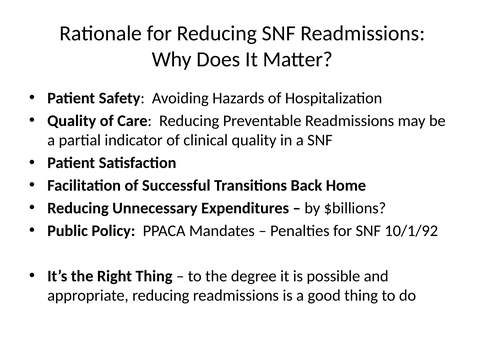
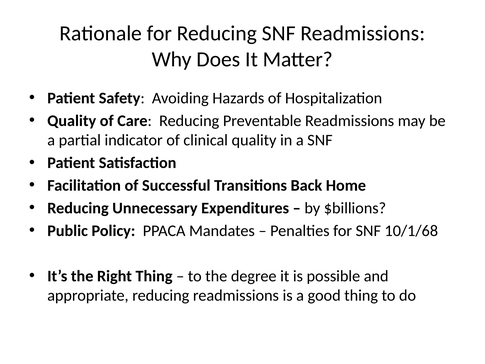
10/1/92: 10/1/92 -> 10/1/68 (411, 231)
